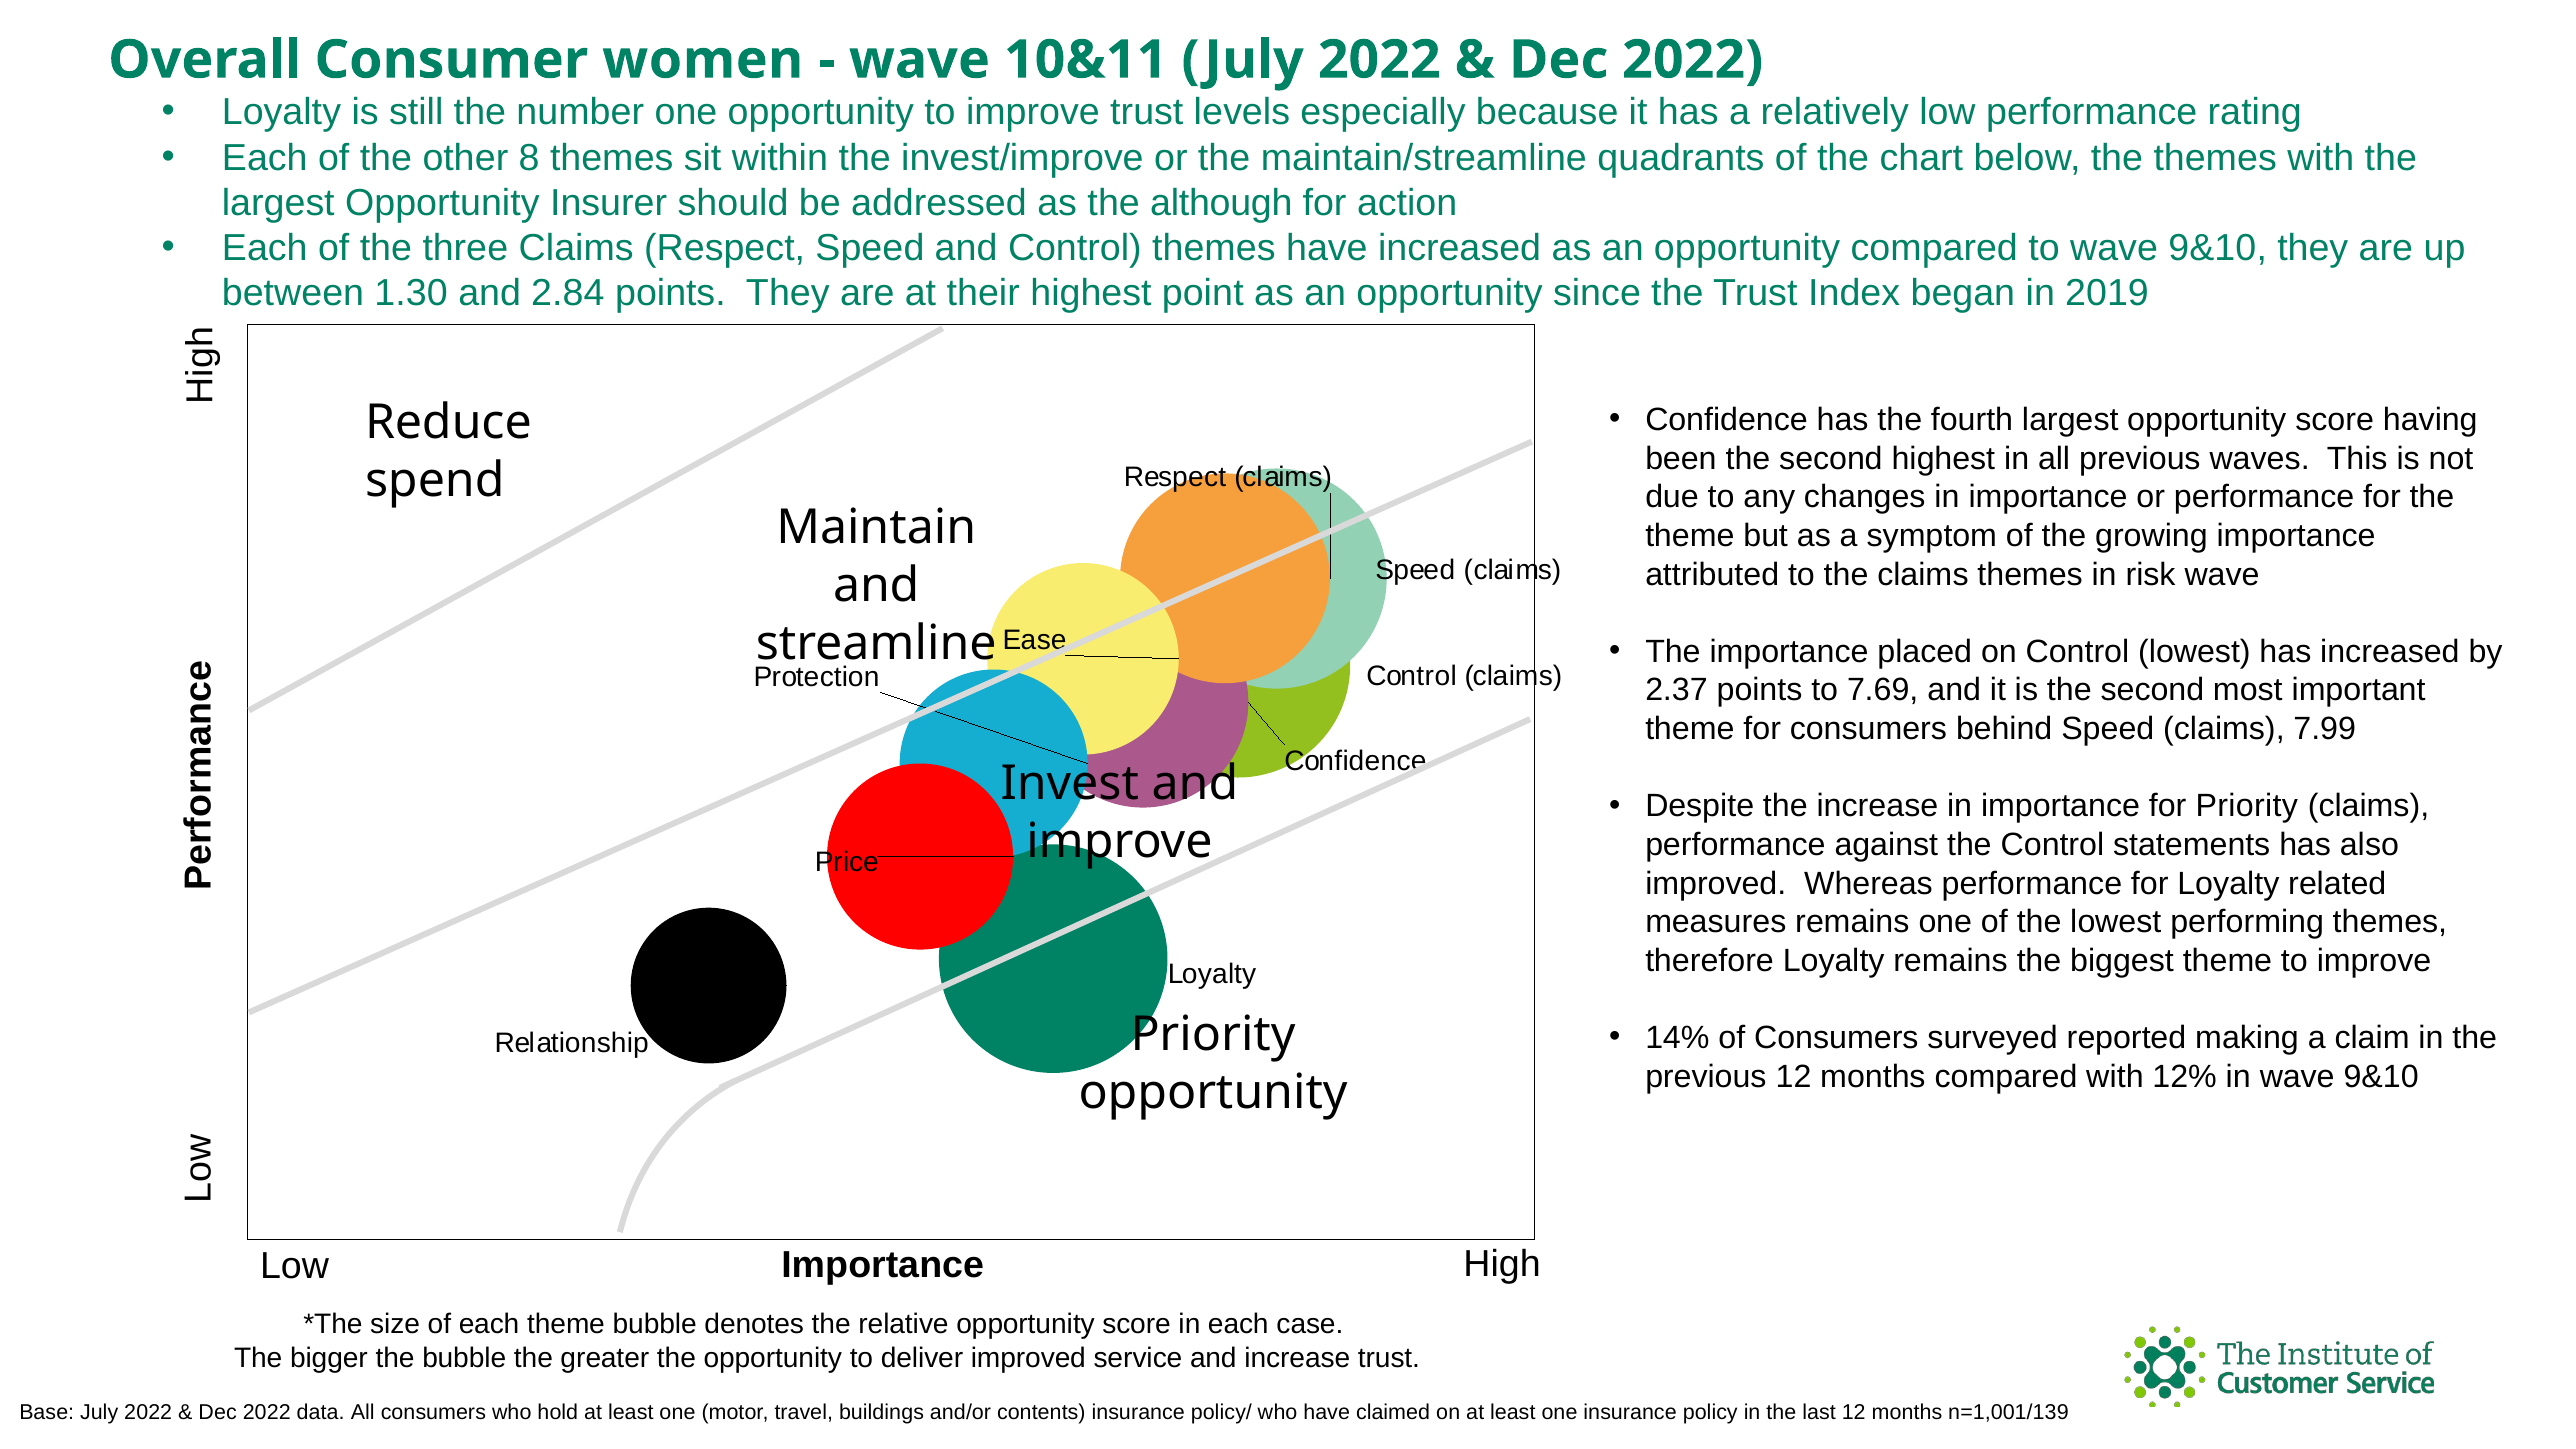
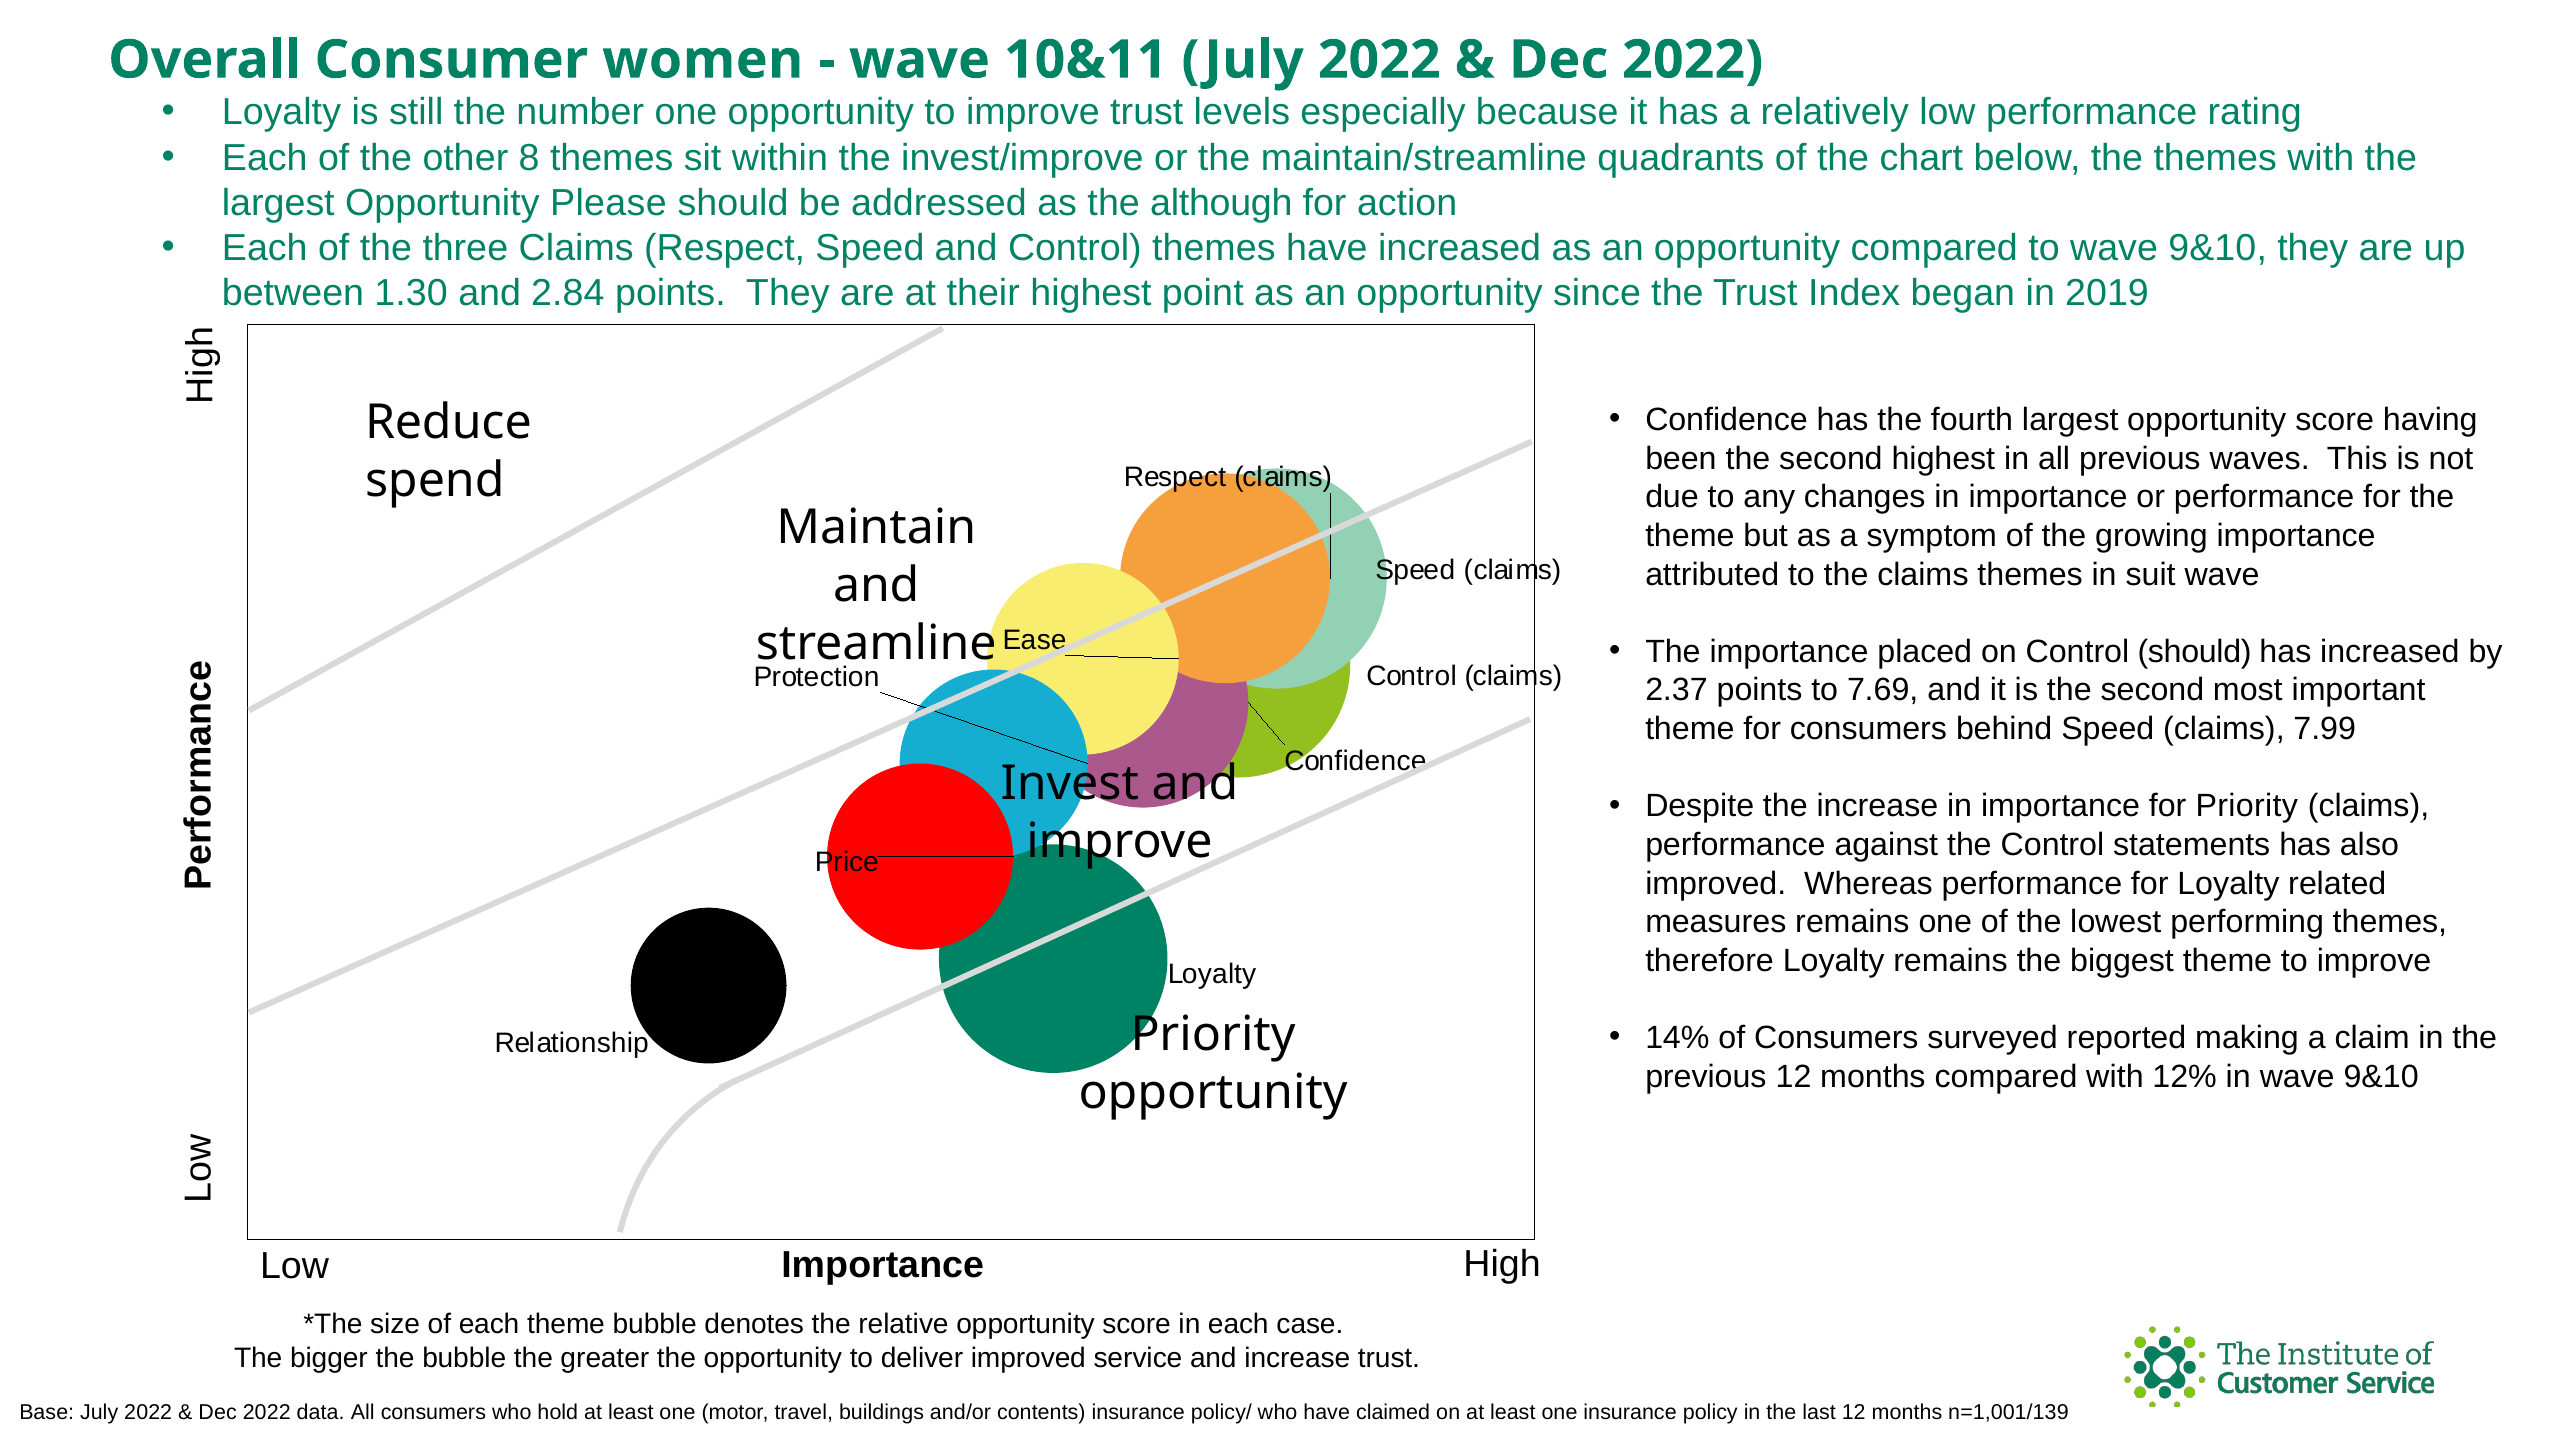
Insurer: Insurer -> Please (608, 203)
risk: risk -> suit (2151, 574)
Control lowest: lowest -> should (2195, 652)
